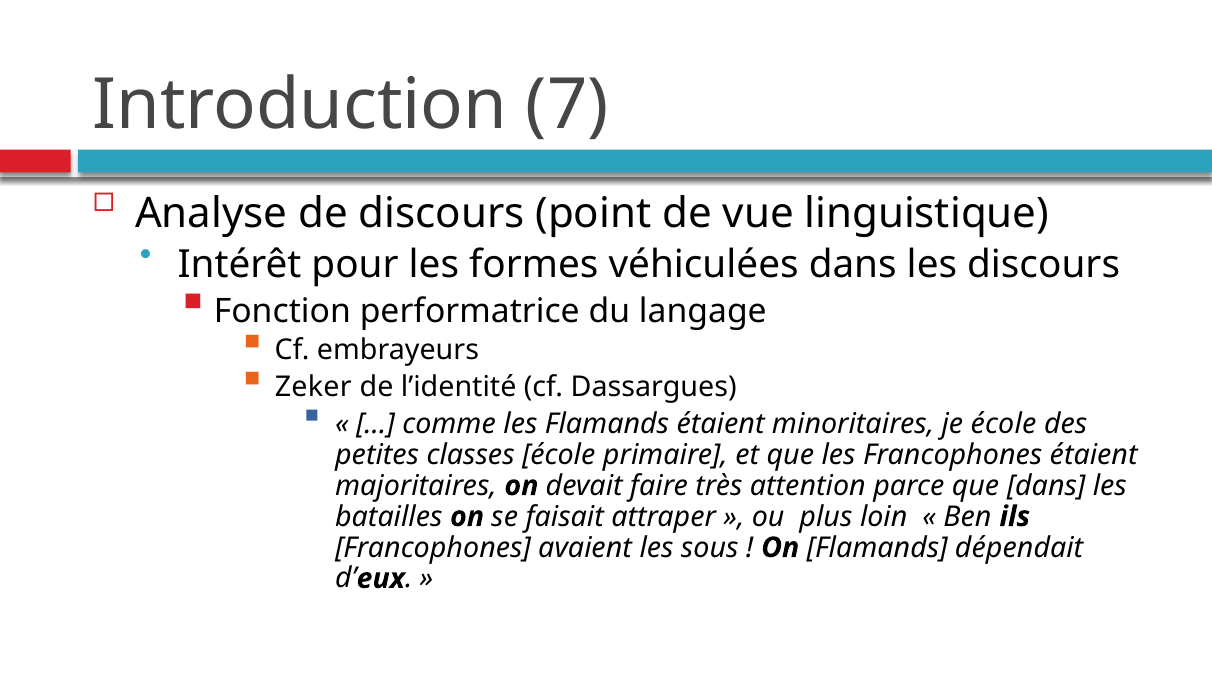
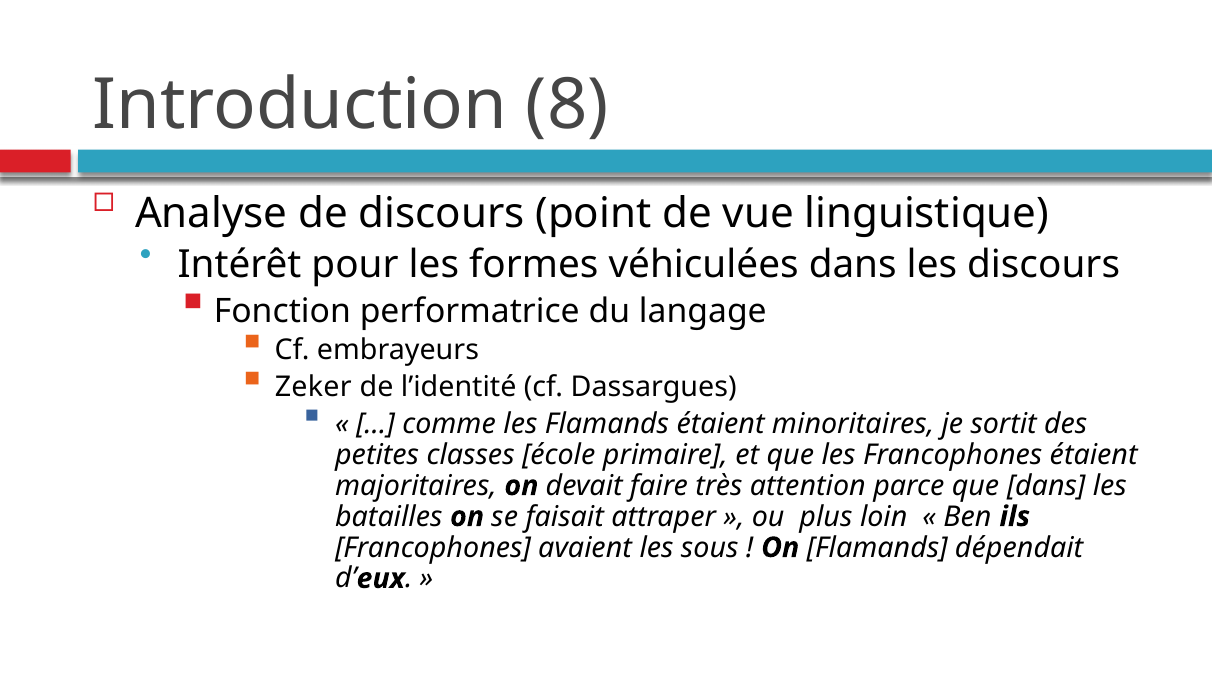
7: 7 -> 8 (567, 105)
je école: école -> sortit (1004, 424)
